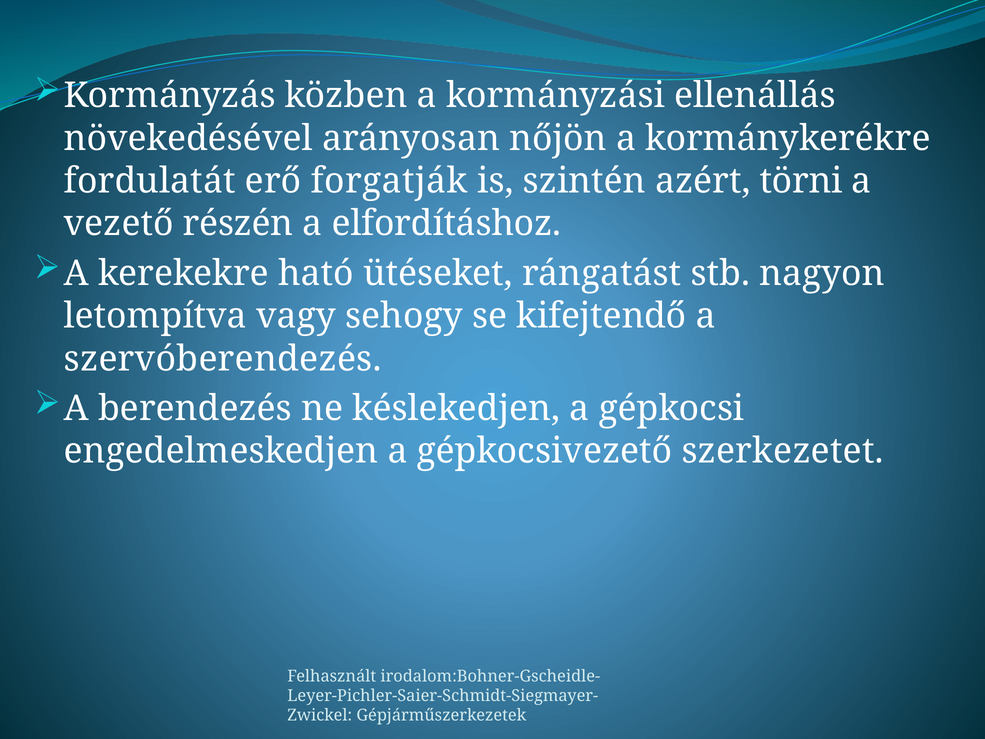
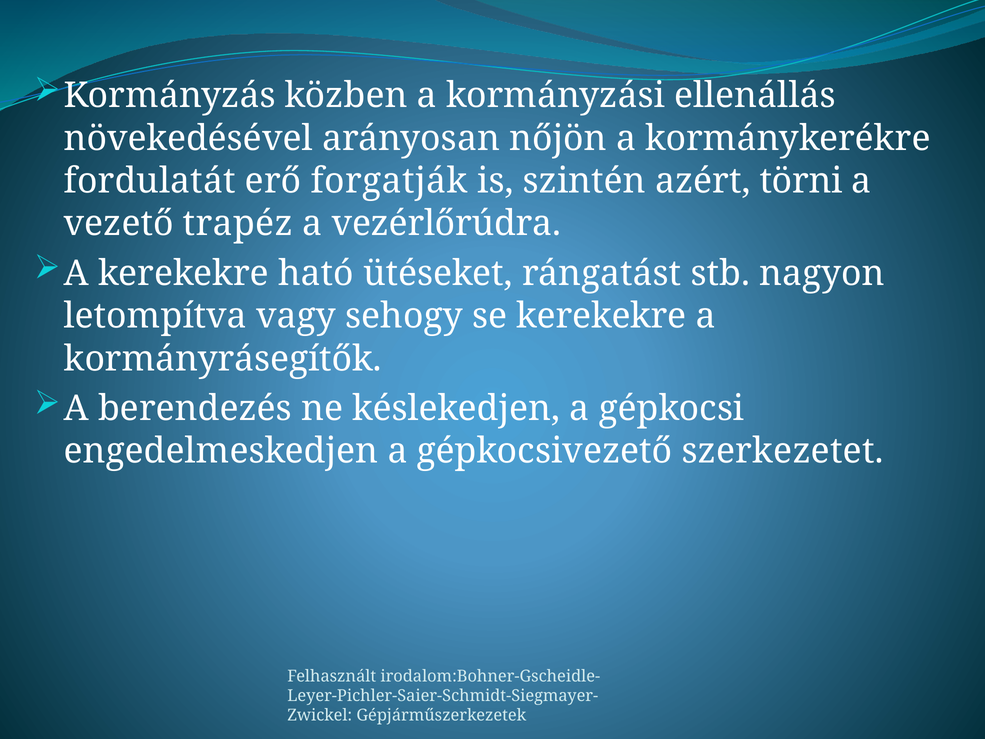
részén: részén -> trapéz (238, 224)
elfordításhoz: elfordításhoz -> vezérlőrúdra (446, 224)
se kifejtendő: kifejtendő -> kerekekre (601, 316)
szervóberendezés: szervóberendezés -> kormányrásegítők (223, 359)
